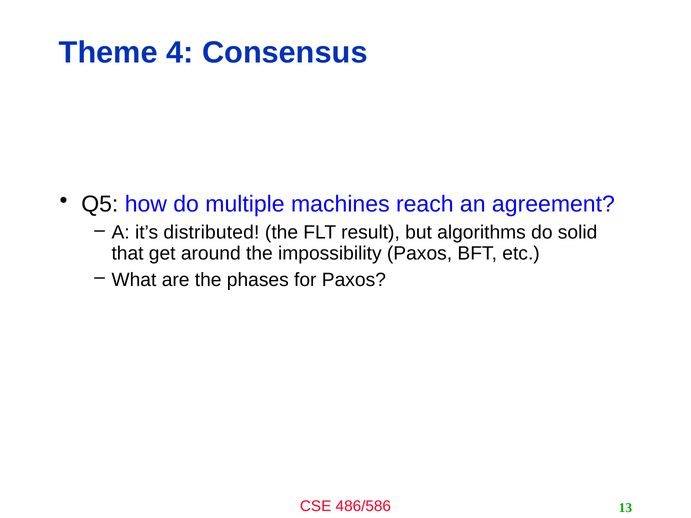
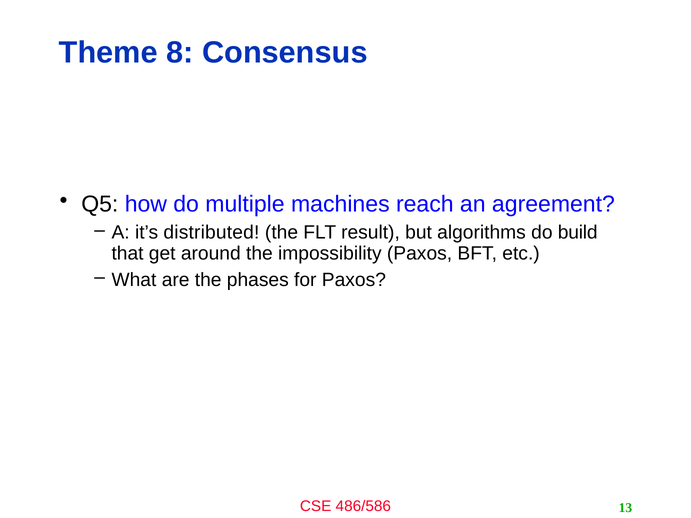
4: 4 -> 8 (180, 53)
solid: solid -> build (578, 233)
